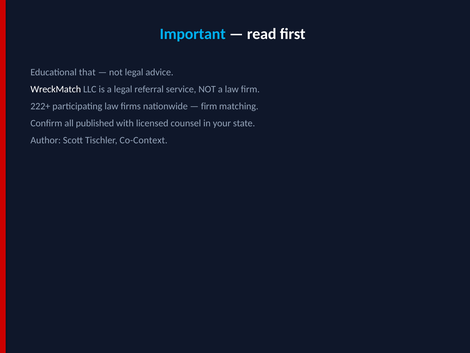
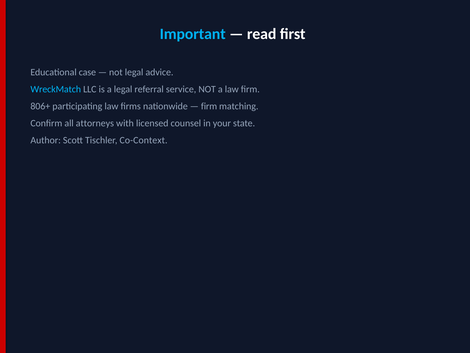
that: that -> case (87, 72)
WreckMatch colour: white -> light blue (56, 89)
222+: 222+ -> 806+ (40, 106)
published: published -> attorneys (95, 123)
